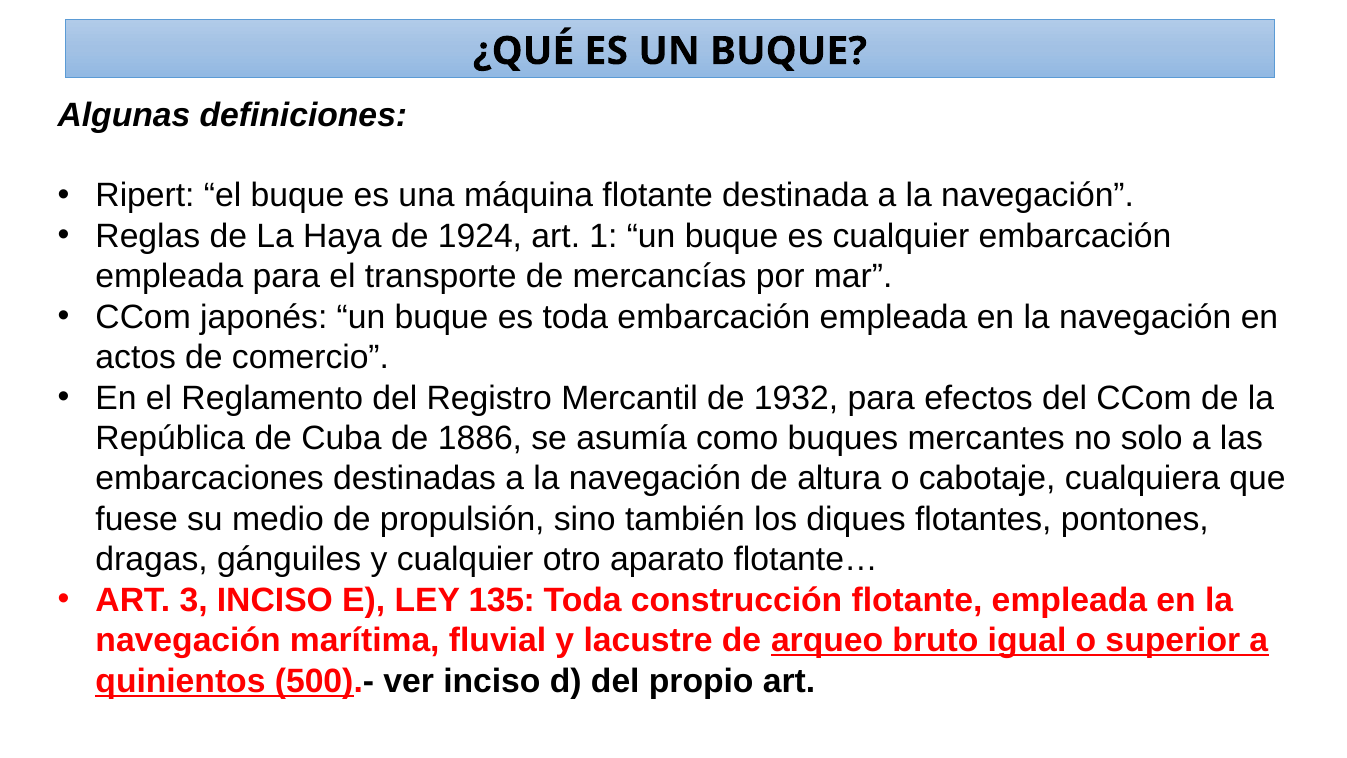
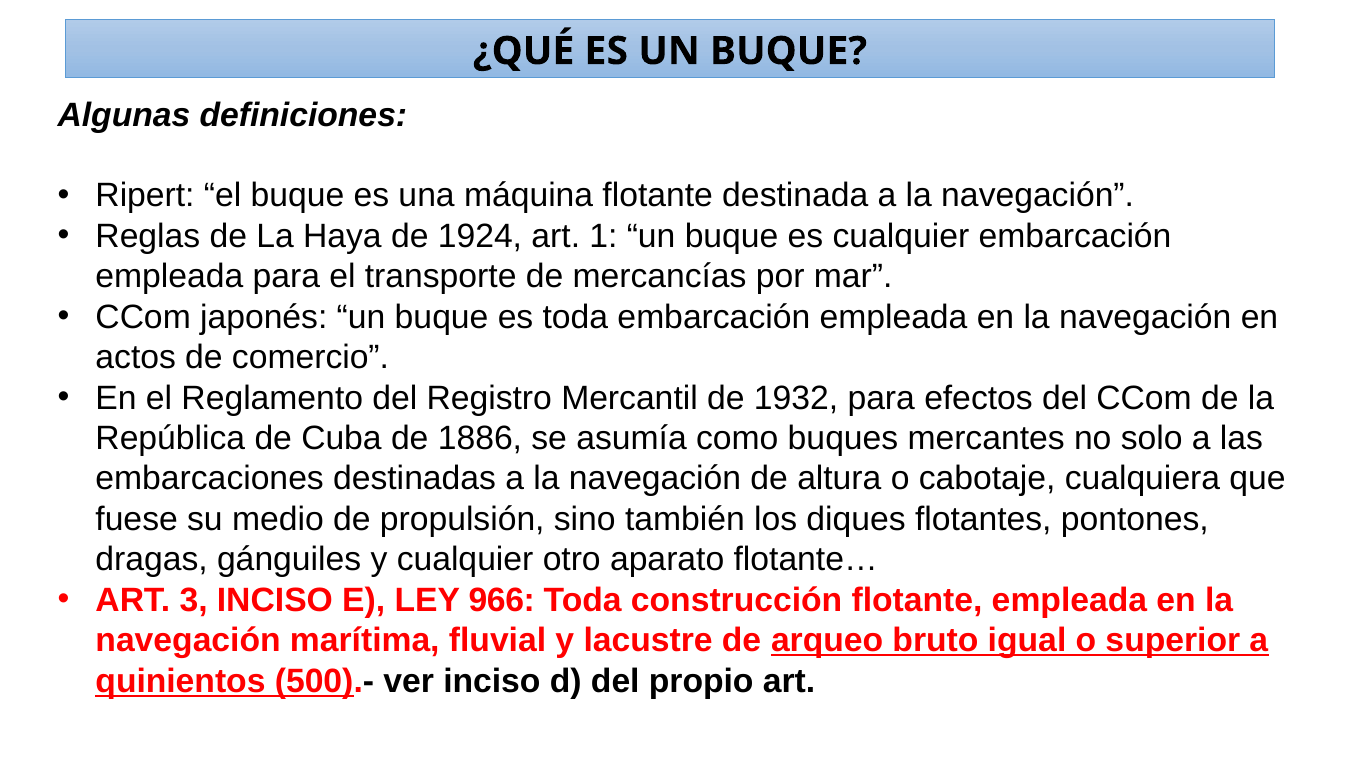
135: 135 -> 966 (502, 600)
